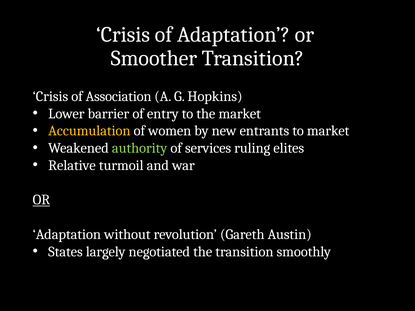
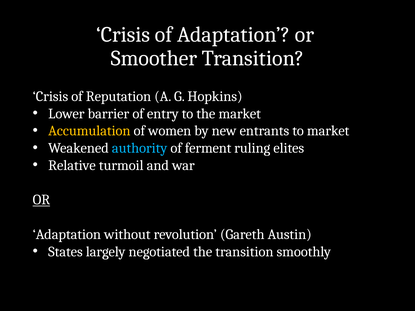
Association: Association -> Reputation (119, 96)
authority colour: light green -> light blue (140, 148)
services: services -> ferment (208, 148)
